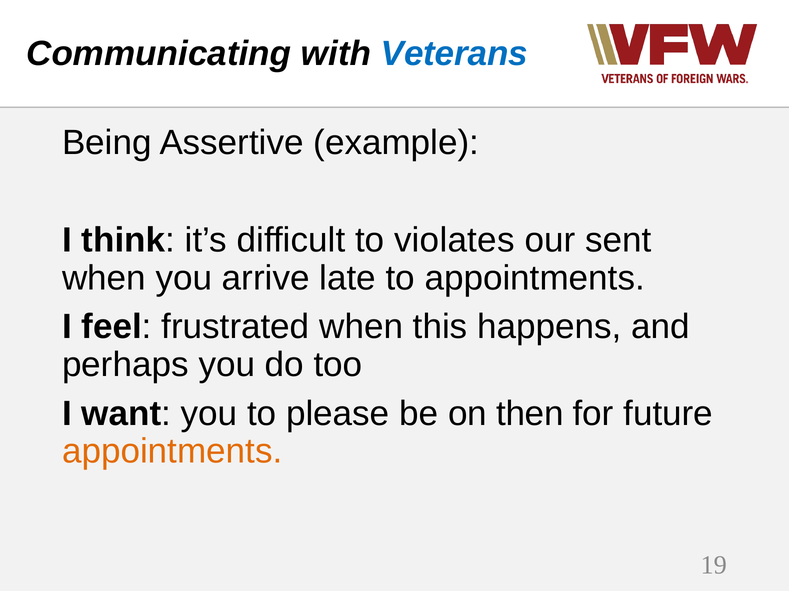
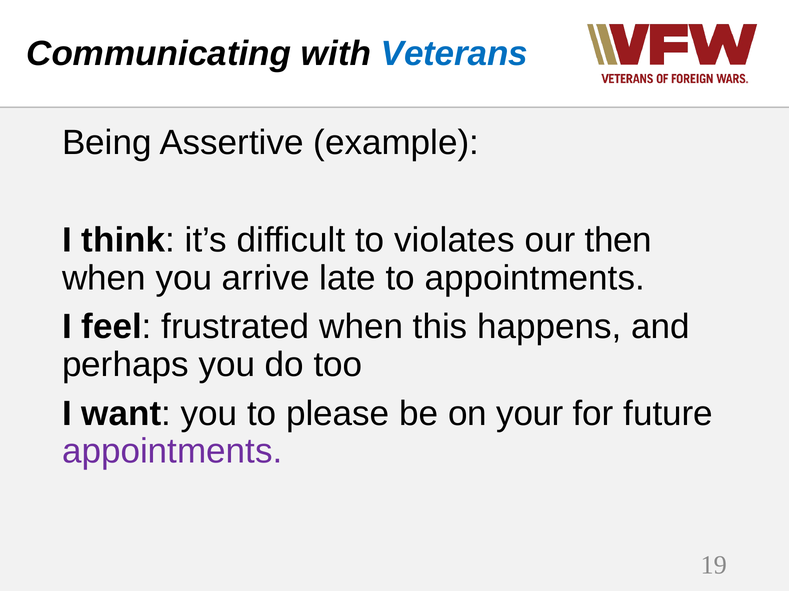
sent: sent -> then (618, 241)
then: then -> your (530, 414)
appointments colour: orange -> purple (172, 452)
